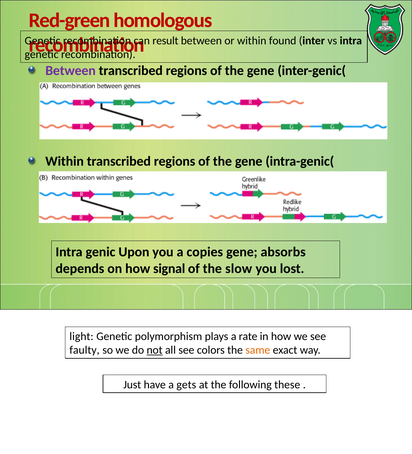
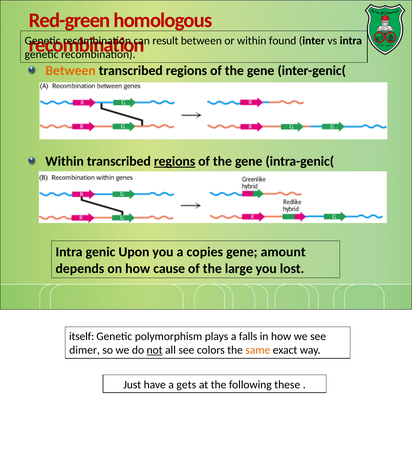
Between colour: purple -> orange (71, 71)
regions underline: none -> present (175, 161)
absorbs: absorbs -> amount (283, 252)
signal: signal -> cause (169, 268)
slow: slow -> large (239, 268)
light: light -> itself (82, 336)
rate: rate -> falls (248, 336)
faulty: faulty -> dimer (85, 350)
